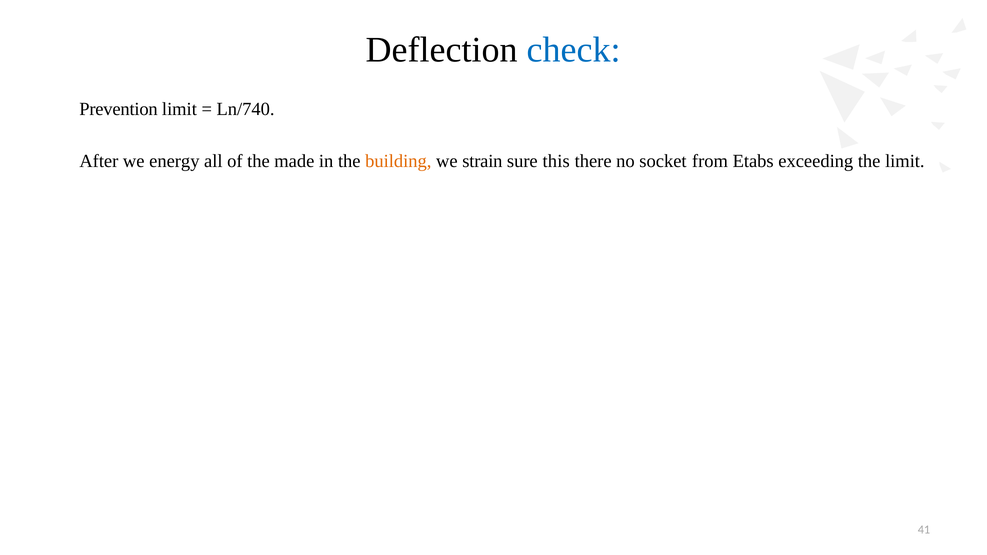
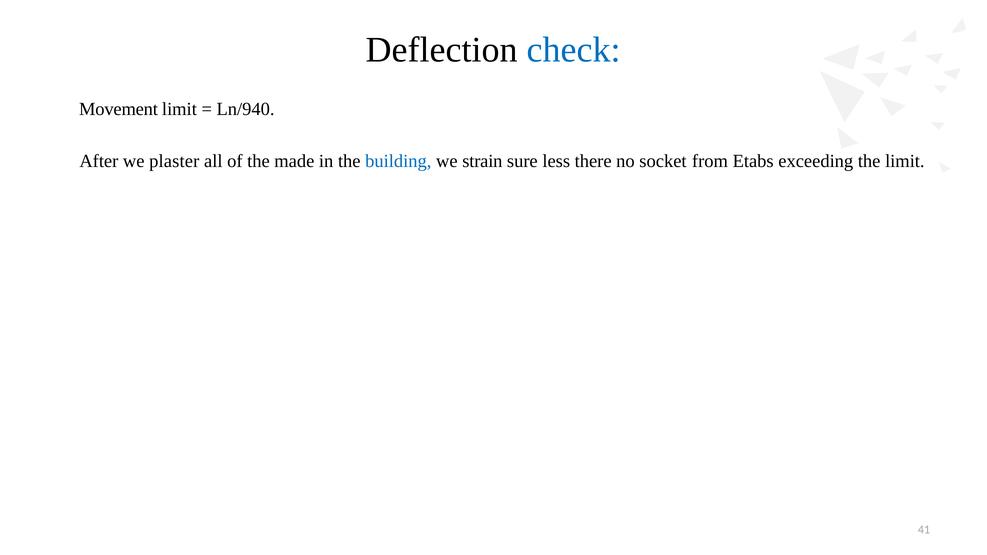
Prevention: Prevention -> Movement (119, 109)
Ln/740: Ln/740 -> Ln/940 (246, 109)
energy: energy -> plaster (174, 161)
building colour: orange -> blue (398, 161)
this: this -> less (556, 161)
